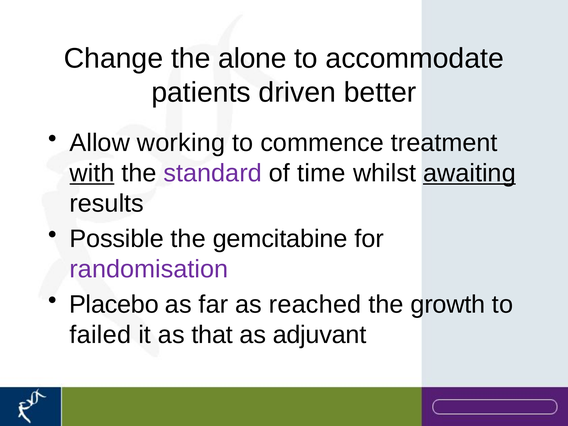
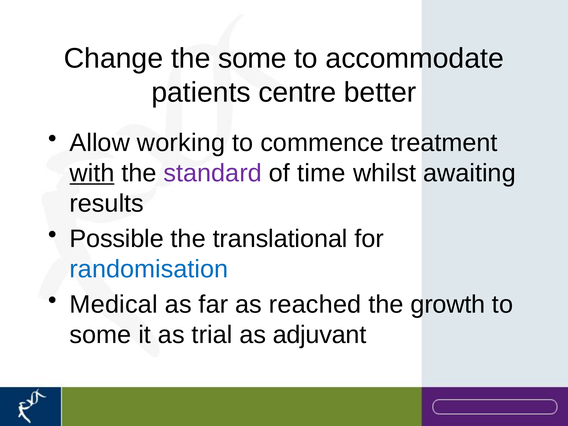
the alone: alone -> some (252, 58)
driven: driven -> centre (297, 92)
awaiting underline: present -> none (469, 173)
gemcitabine: gemcitabine -> translational (280, 239)
randomisation colour: purple -> blue (149, 269)
Placebo: Placebo -> Medical (114, 304)
failed: failed -> some (100, 335)
that: that -> trial (212, 335)
